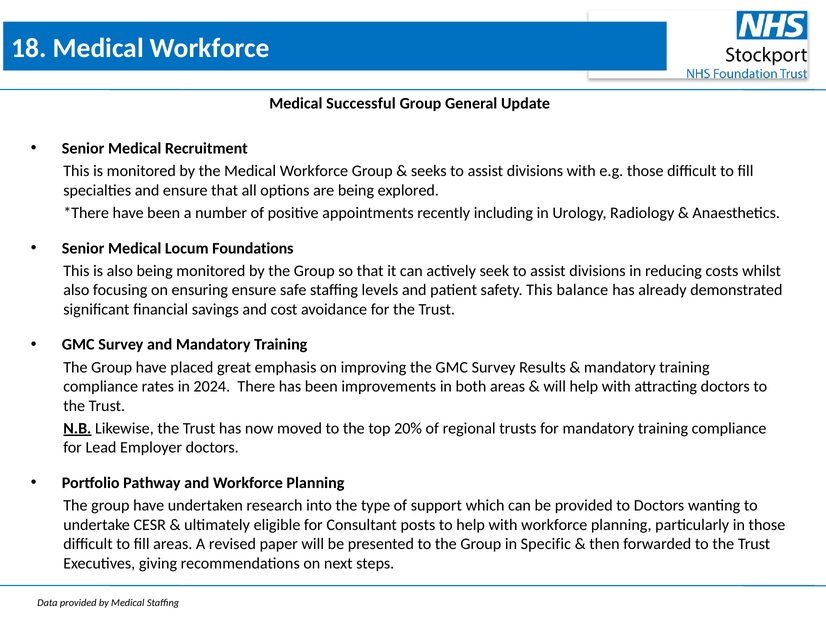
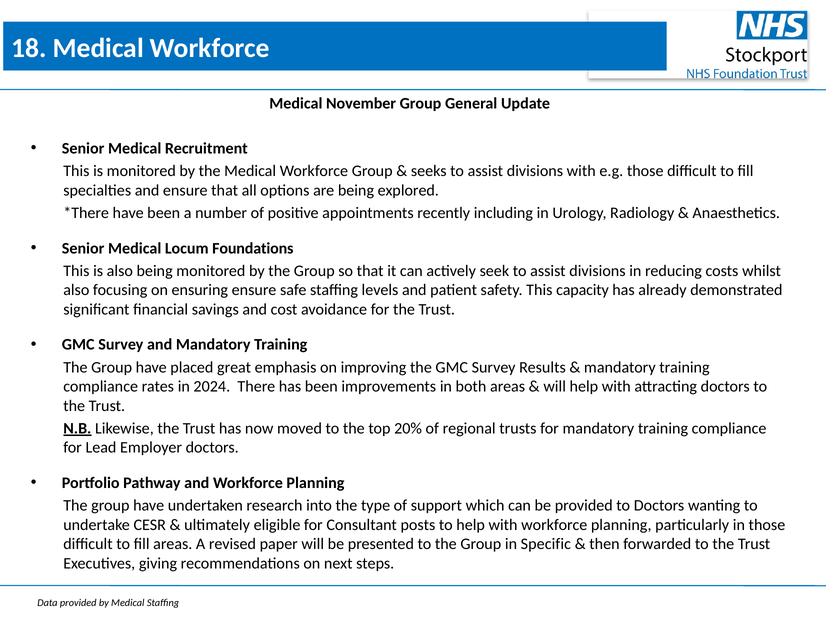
Successful: Successful -> November (361, 103)
balance: balance -> capacity (582, 290)
